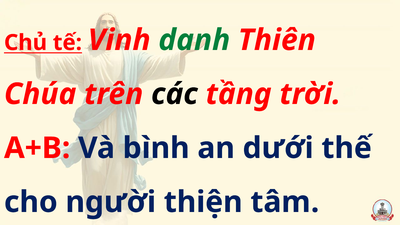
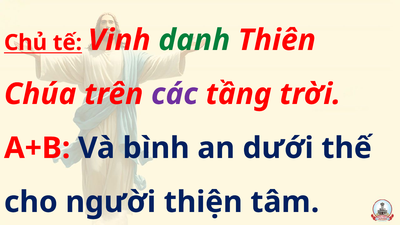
các colour: black -> purple (174, 94)
